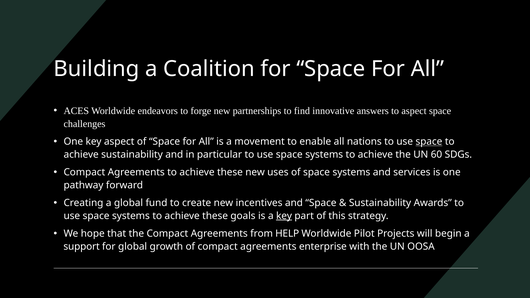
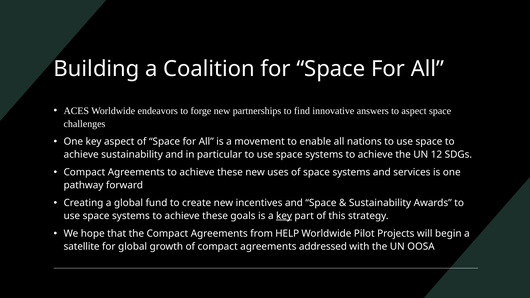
space underline: present -> none (429, 142)
60: 60 -> 12 (436, 155)
support: support -> satellite (82, 247)
enterprise: enterprise -> addressed (323, 247)
